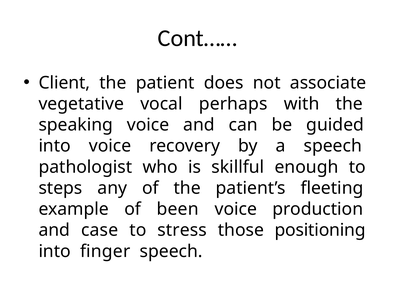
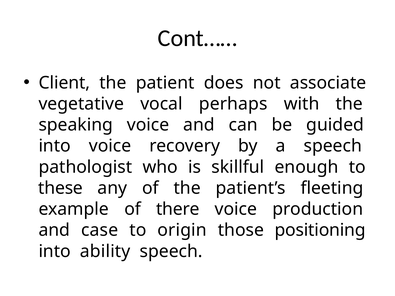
steps: steps -> these (61, 188)
been: been -> there (178, 209)
stress: stress -> origin (182, 230)
finger: finger -> ability (105, 251)
